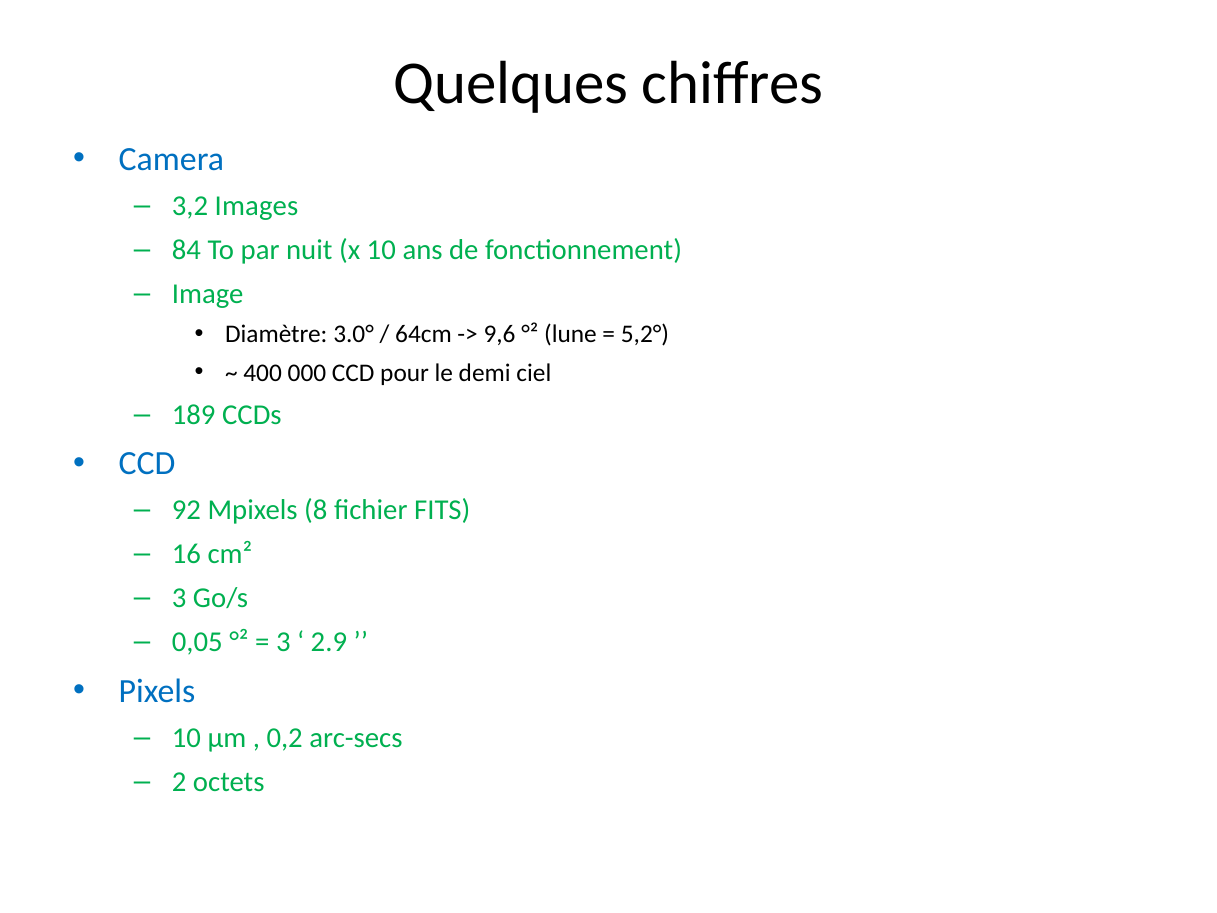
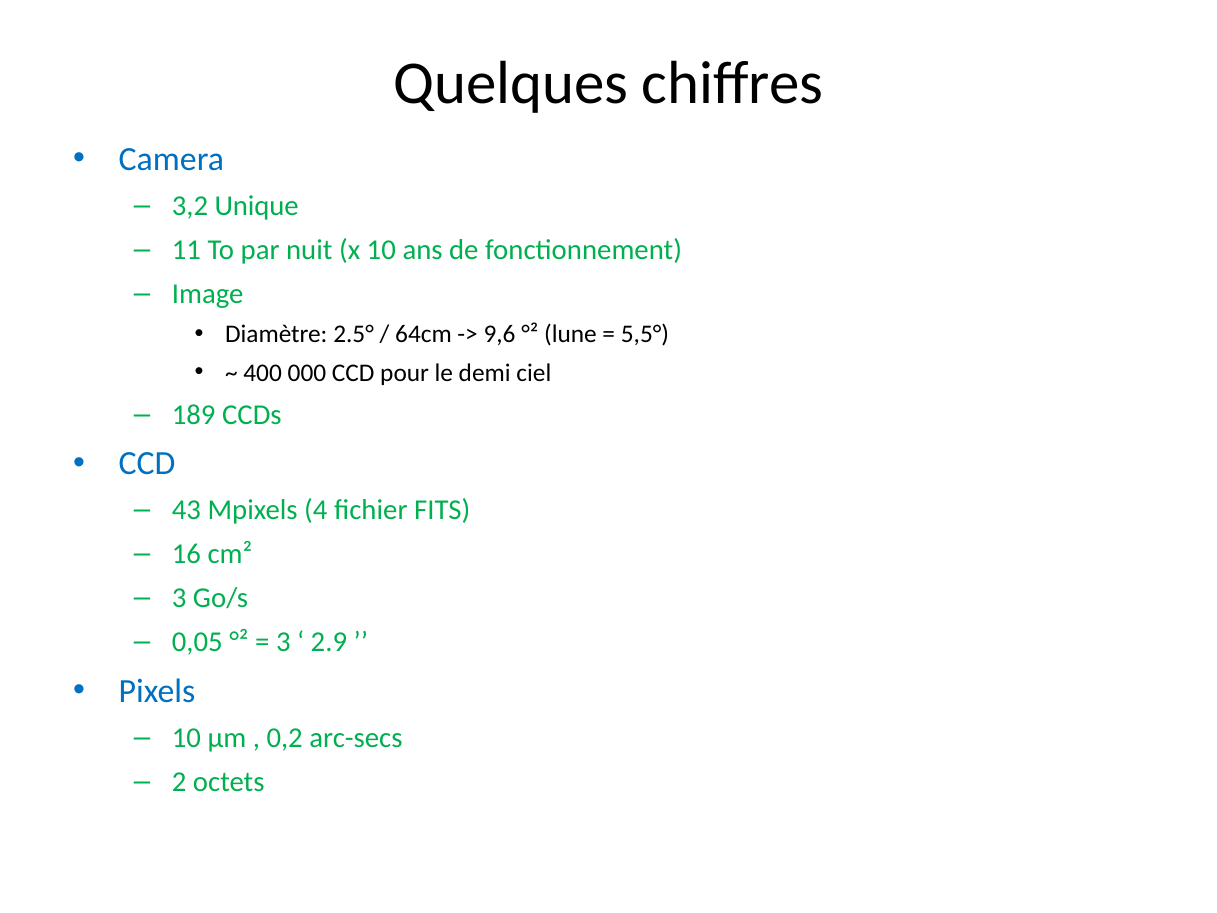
Images: Images -> Unique (257, 206)
84: 84 -> 11 (186, 250)
3.0°: 3.0° -> 2.5° (354, 334)
5,2°: 5,2° -> 5,5° (645, 334)
92: 92 -> 43 (186, 510)
8: 8 -> 4 (316, 510)
